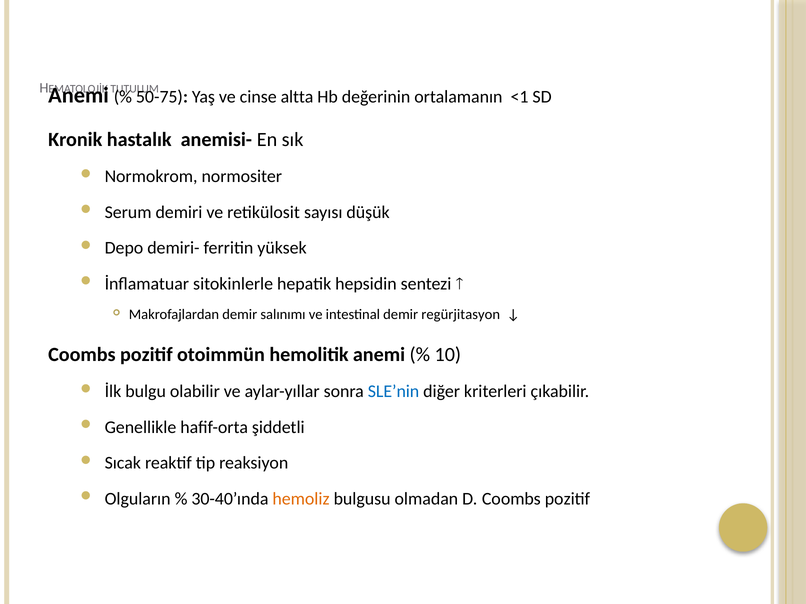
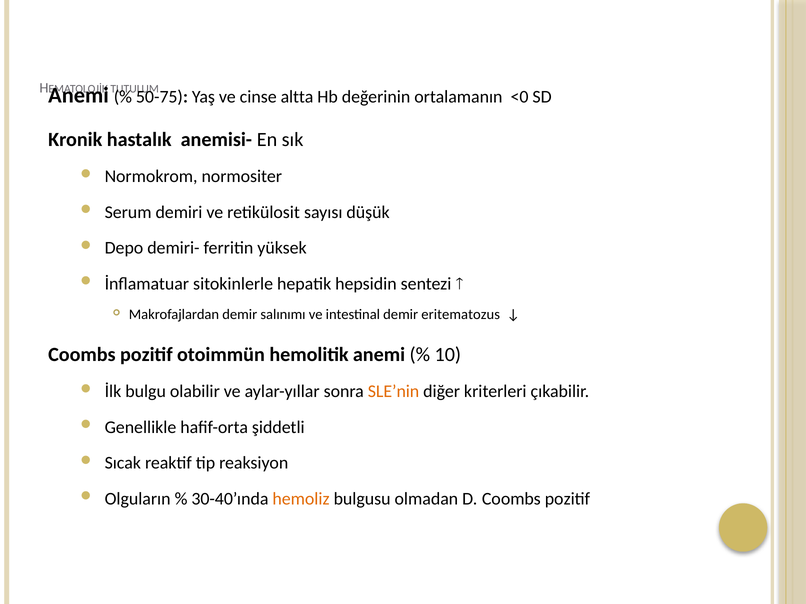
<1: <1 -> <0 (520, 97)
regürjitasyon: regürjitasyon -> eritematozus (461, 315)
SLE’nin colour: blue -> orange (394, 392)
